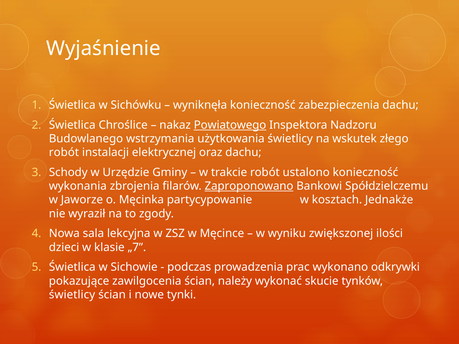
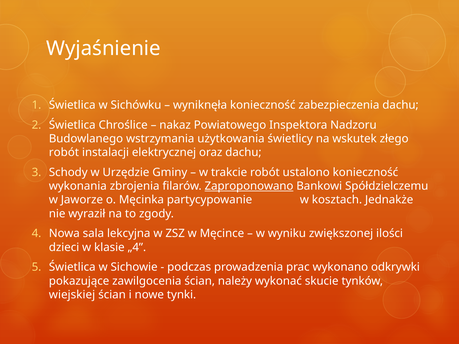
Powiatowego underline: present -> none (230, 125)
„7: „7 -> „4 (137, 247)
świetlicy: świetlicy -> wiejskiej (72, 295)
